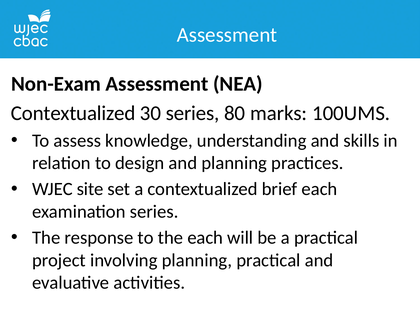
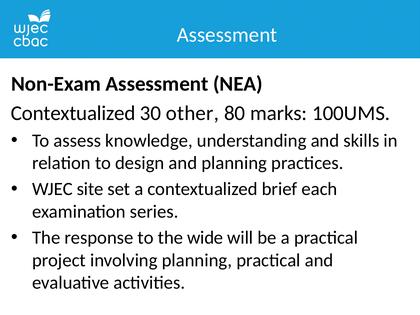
30 series: series -> other (192, 113)
the each: each -> wide (205, 238)
